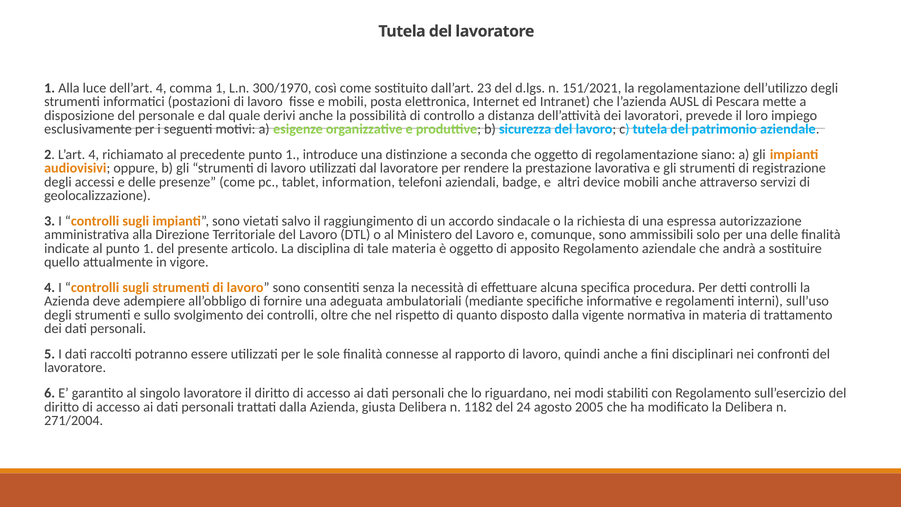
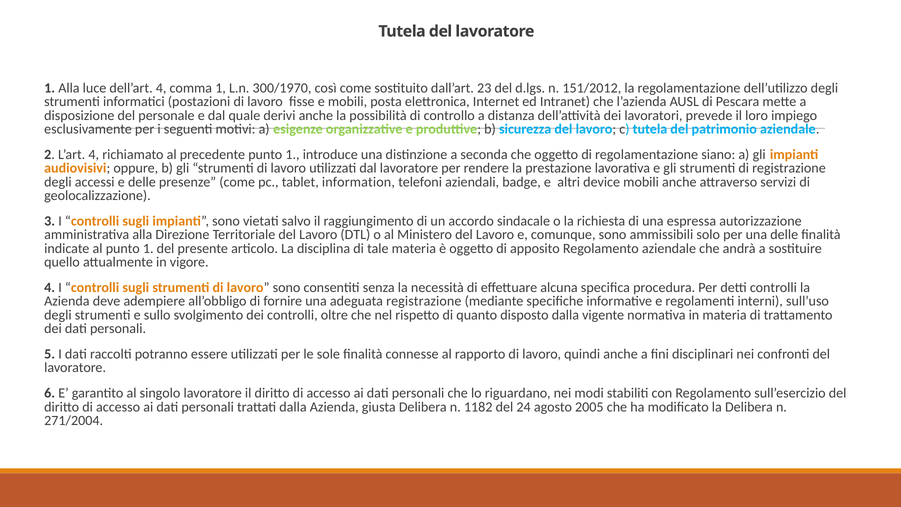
151/2021: 151/2021 -> 151/2012 (592, 88)
adeguata ambulatoriali: ambulatoriali -> registrazione (424, 301)
